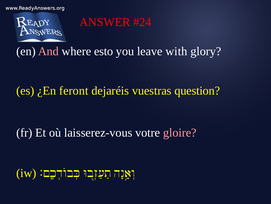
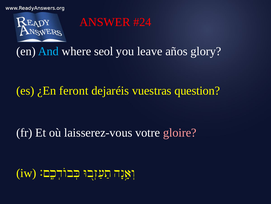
And colour: pink -> light blue (48, 51)
esto: esto -> seol (104, 51)
with: with -> años (176, 51)
